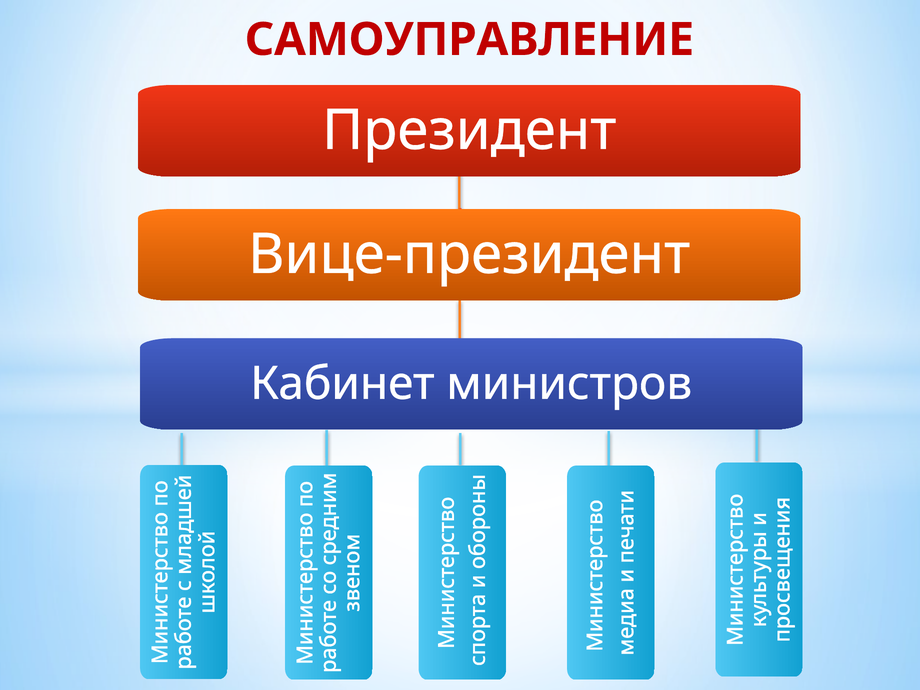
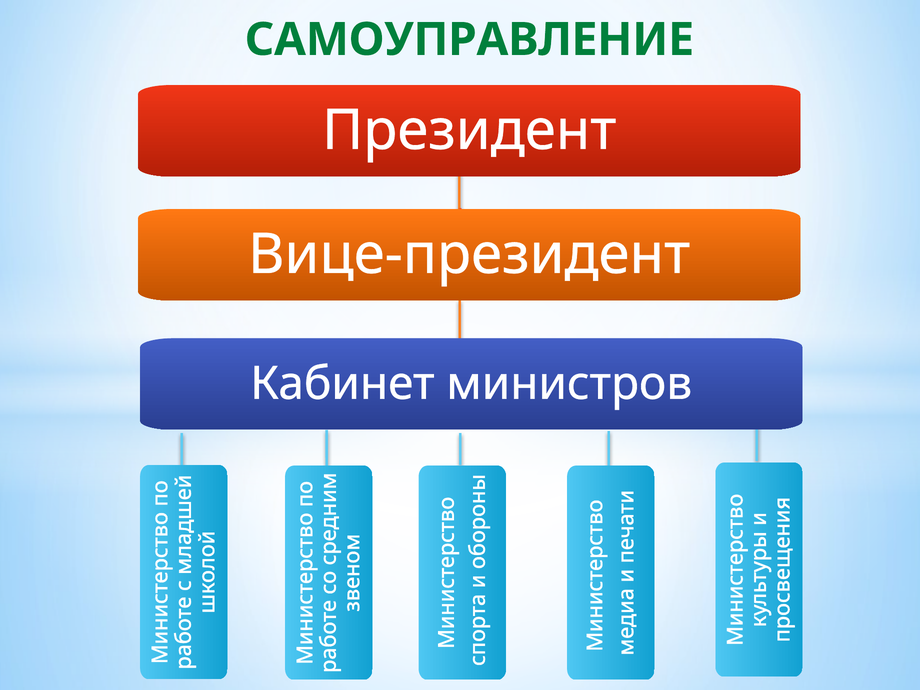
САМОУПРАВЛЕНИЕ colour: red -> green (469, 40)
